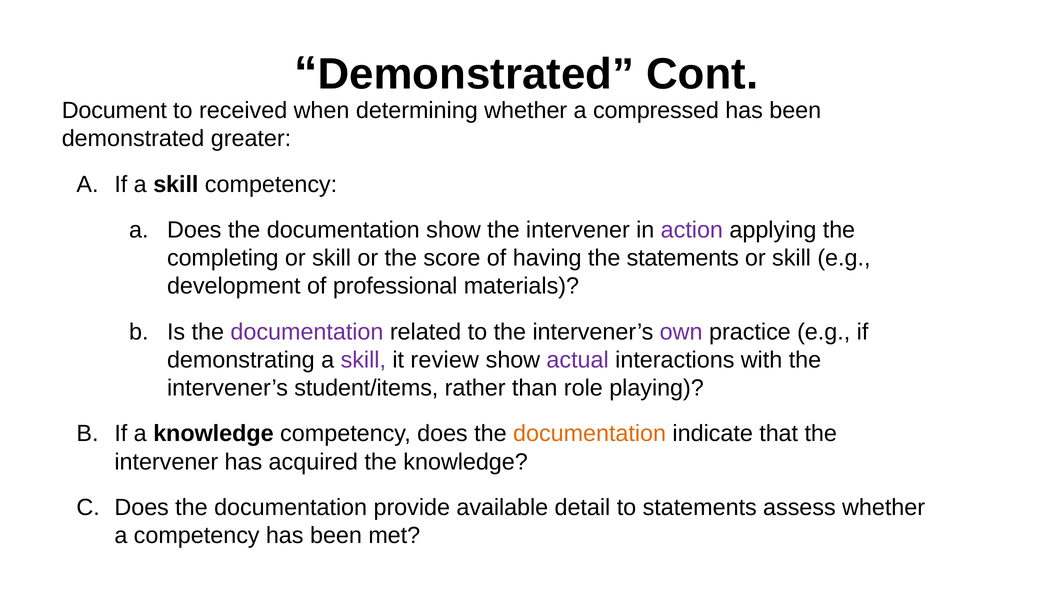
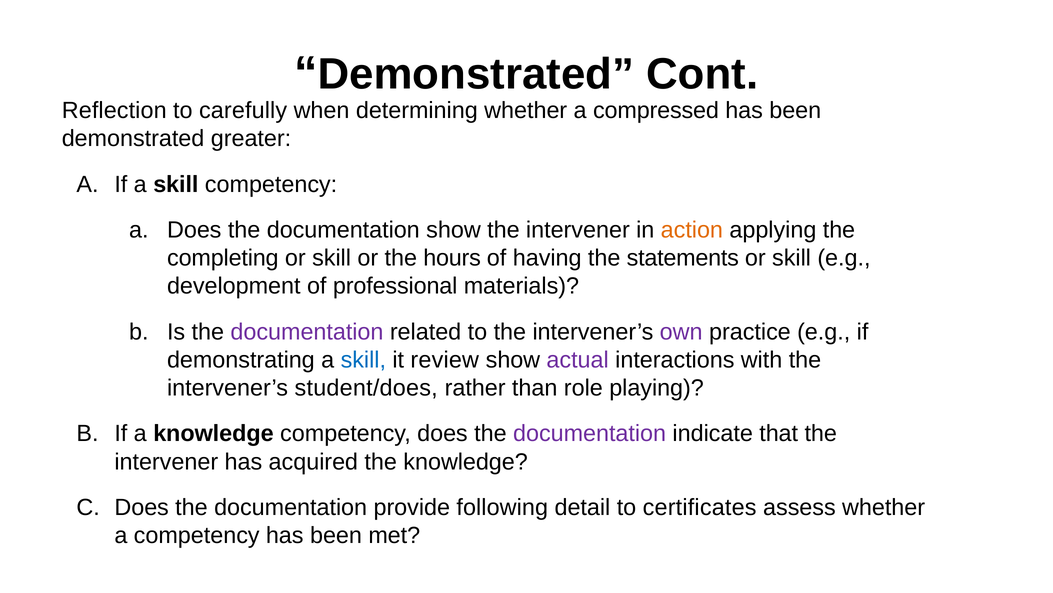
Document: Document -> Reflection (114, 110)
received: received -> carefully (243, 110)
action colour: purple -> orange (692, 230)
score: score -> hours (452, 258)
skill colour: purple -> blue (363, 360)
student/items: student/items -> student/does (366, 388)
documentation colour: orange -> purple (590, 433)
available: available -> following (502, 507)
to statements: statements -> certificates (700, 507)
